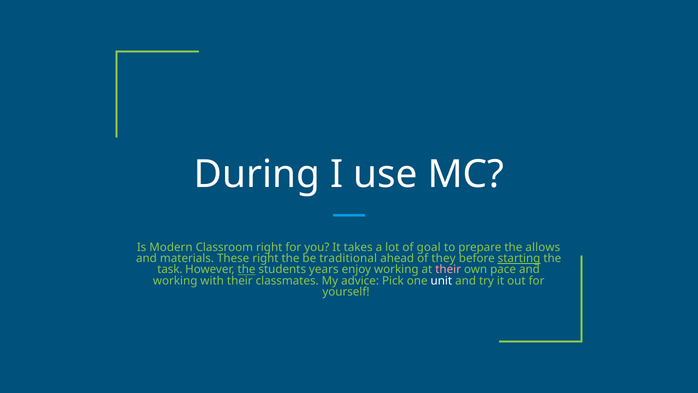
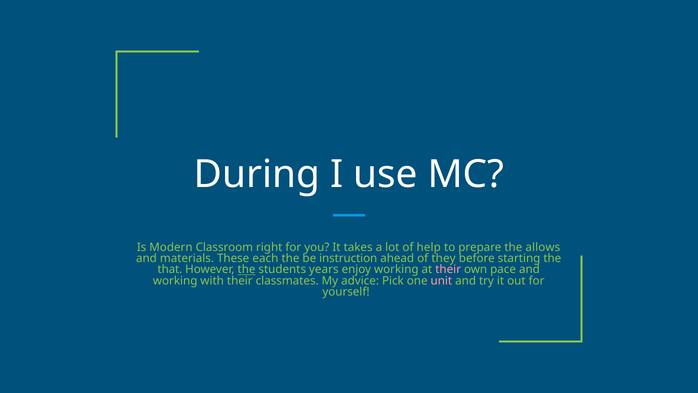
goal: goal -> help (429, 247)
These right: right -> each (265, 258)
traditional: traditional -> instruction (348, 258)
starting underline: present -> none (519, 258)
task: task -> that (170, 269)
unit colour: white -> pink (441, 281)
